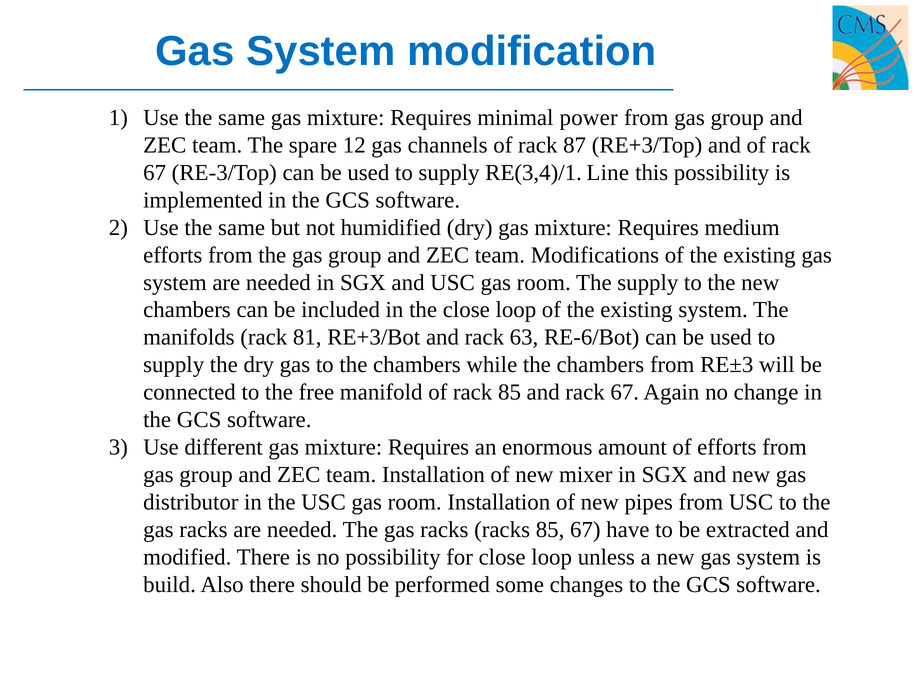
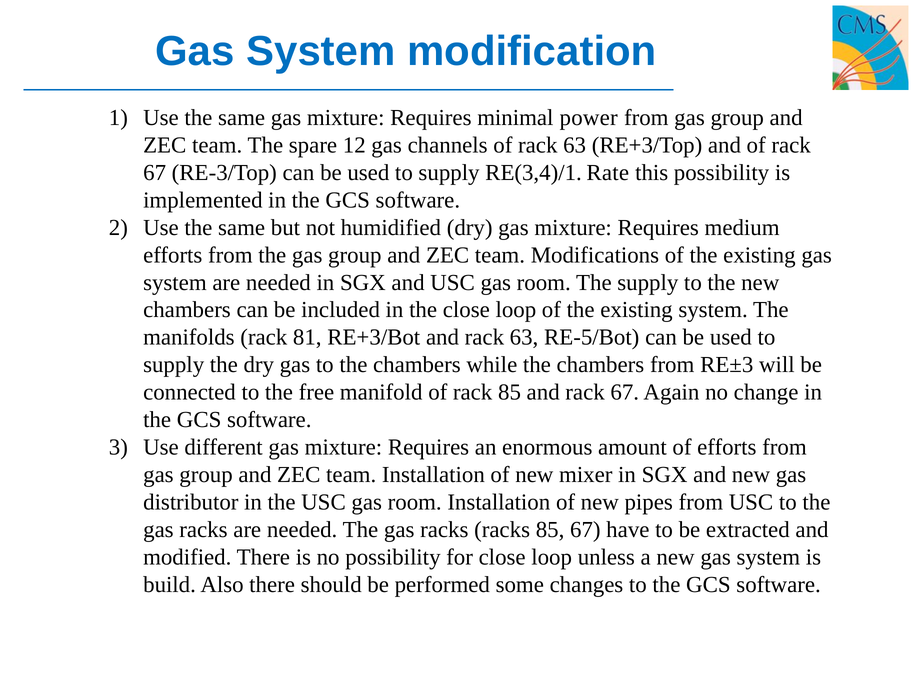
of rack 87: 87 -> 63 (575, 145)
Line: Line -> Rate (608, 173)
RE-6/Bot: RE-6/Bot -> RE-5/Bot (592, 337)
